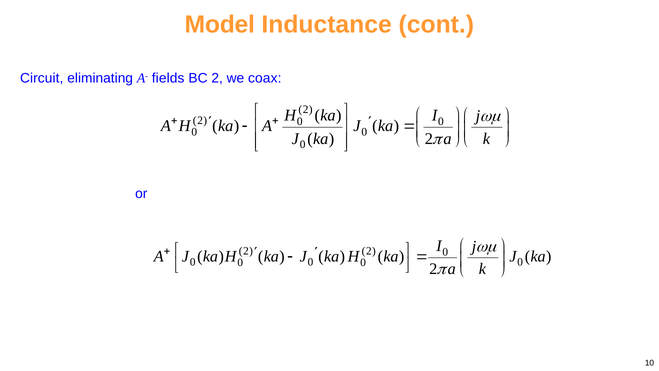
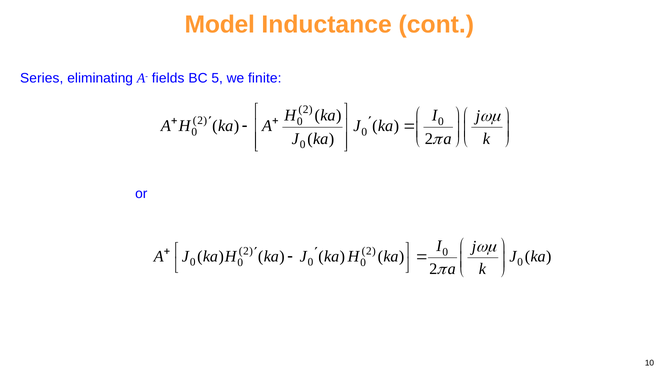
Circuit: Circuit -> Series (42, 78)
BC 2: 2 -> 5 (217, 78)
coax: coax -> finite (265, 78)
